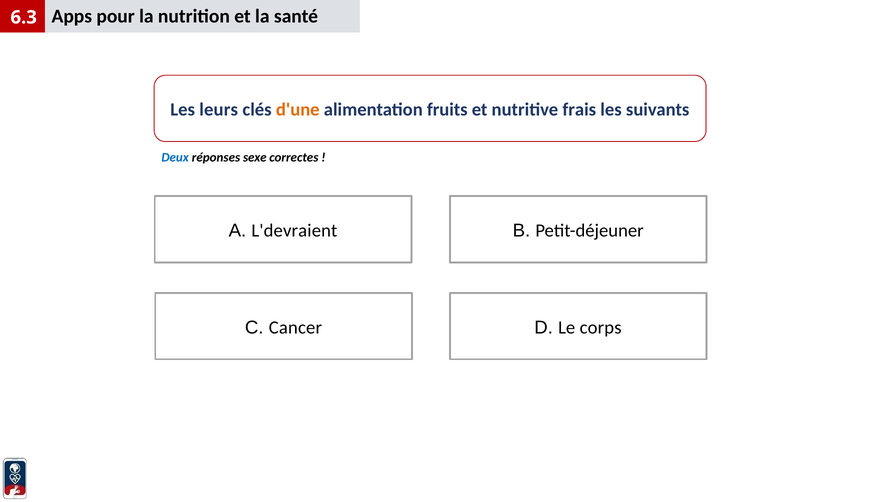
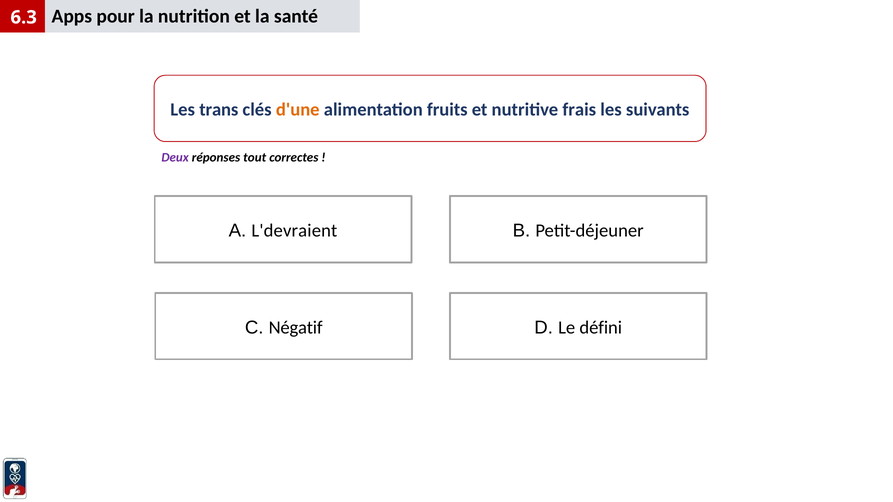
leurs: leurs -> trans (219, 110)
Deux colour: blue -> purple (175, 158)
sexe: sexe -> tout (255, 158)
Cancer: Cancer -> Négatif (296, 328)
corps: corps -> défini (601, 328)
